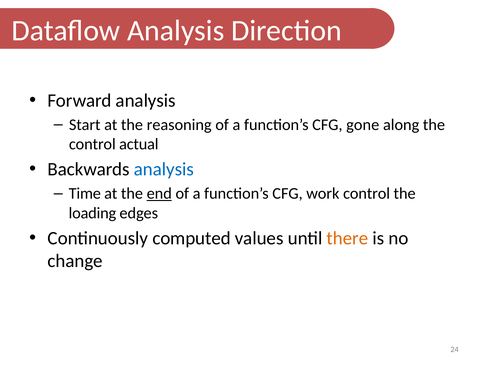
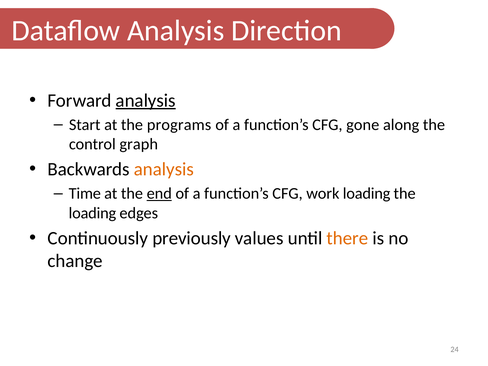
analysis underline: none -> present (146, 101)
reasoning: reasoning -> programs (179, 125)
actual: actual -> graph (139, 144)
analysis colour: blue -> orange (164, 169)
work control: control -> loading (367, 194)
computed: computed -> previously (192, 238)
